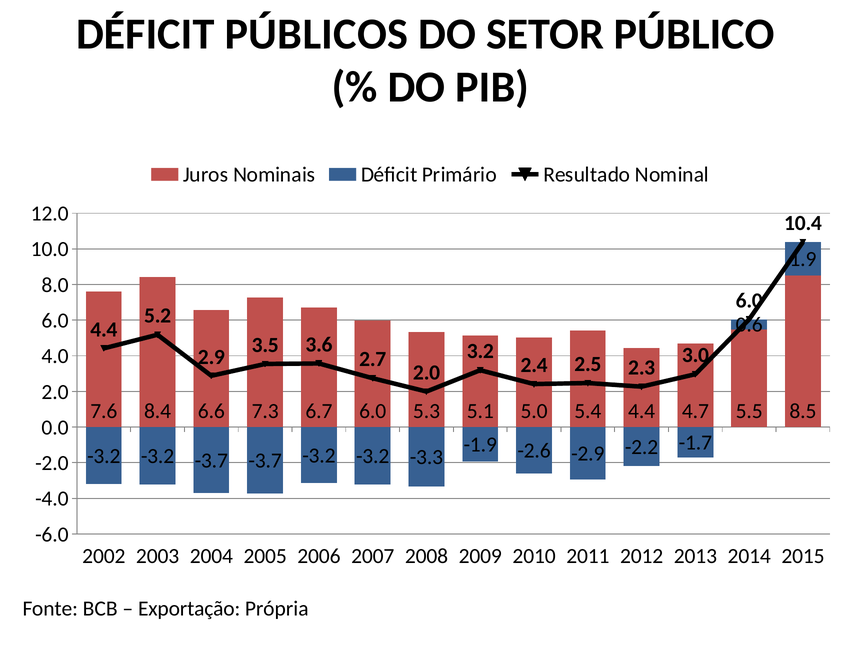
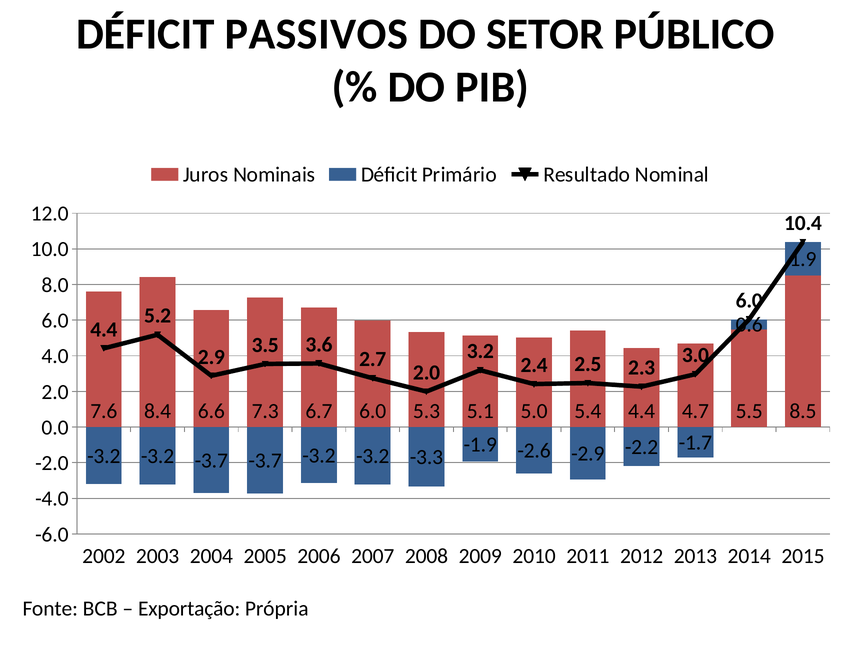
PÚBLICOS: PÚBLICOS -> PASSIVOS (316, 34)
